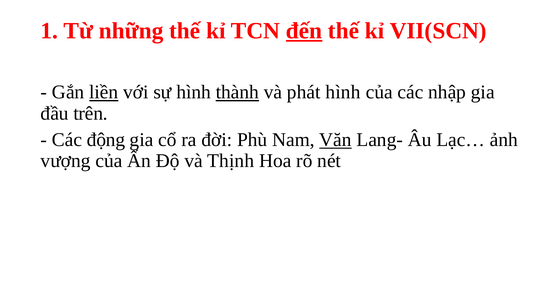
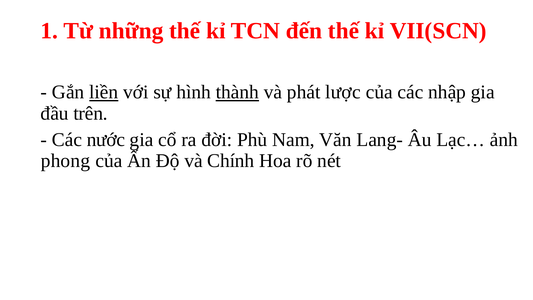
đến underline: present -> none (304, 31)
phát hình: hình -> lược (343, 92)
động: động -> nước (106, 140)
Văn underline: present -> none (335, 140)
vượng: vượng -> phong (66, 161)
Thịnh: Thịnh -> Chính (231, 161)
